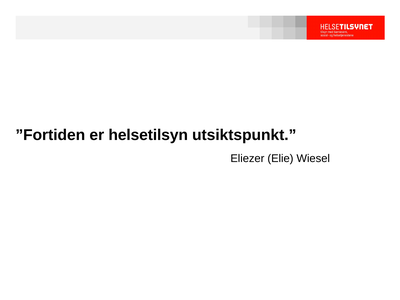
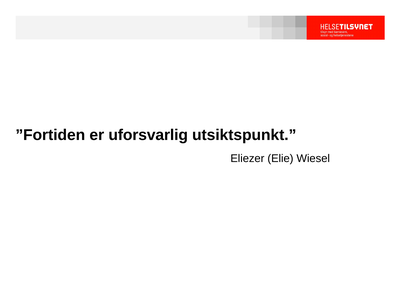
helsetilsyn: helsetilsyn -> uforsvarlig (148, 135)
